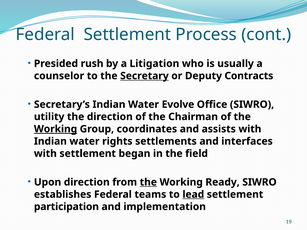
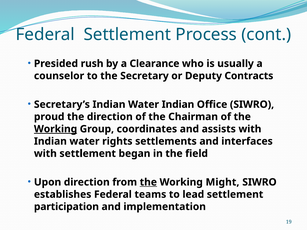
Litigation: Litigation -> Clearance (154, 64)
Secretary underline: present -> none (144, 76)
Water Evolve: Evolve -> Indian (178, 105)
utility: utility -> proud (49, 117)
Ready: Ready -> Might (222, 182)
lead underline: present -> none (193, 195)
